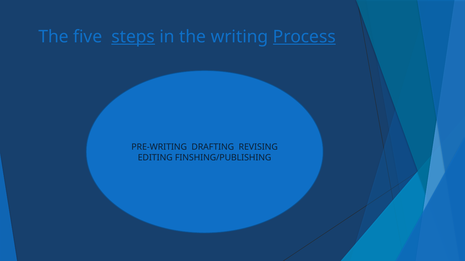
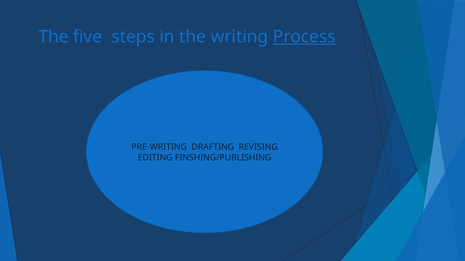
steps underline: present -> none (133, 37)
